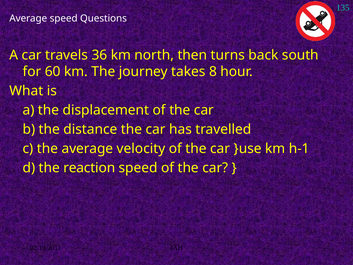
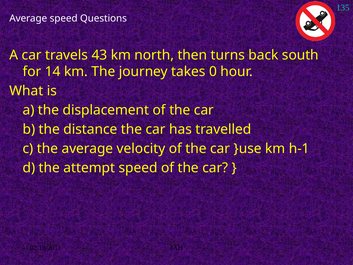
36: 36 -> 43 (99, 55)
60: 60 -> 14 (53, 72)
8: 8 -> 0 (213, 72)
reaction: reaction -> attempt (89, 168)
